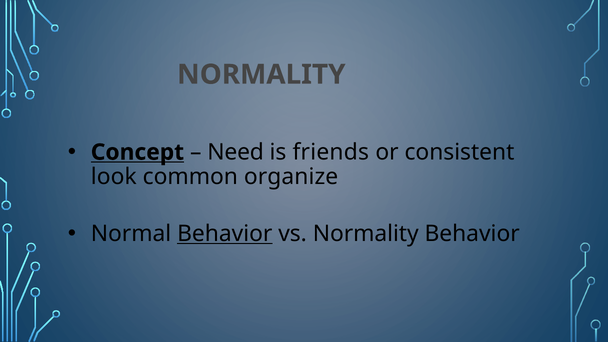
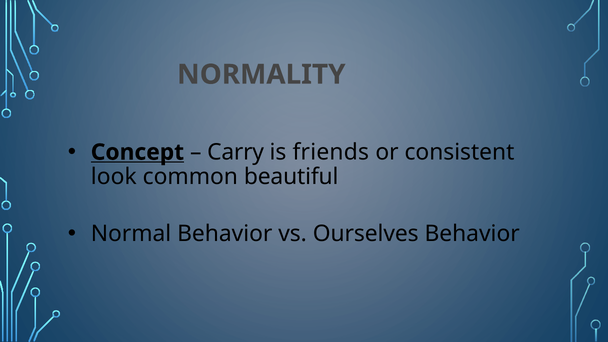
Need: Need -> Carry (236, 152)
organize: organize -> beautiful (291, 177)
Behavior underline: present -> none (225, 234)
vs Normality: Normality -> Ourselves (366, 234)
